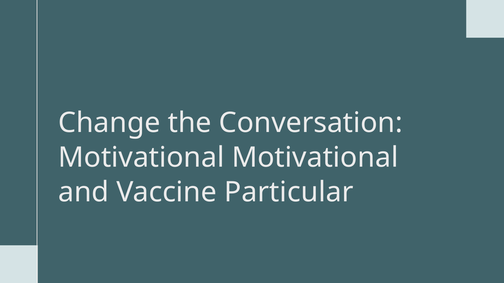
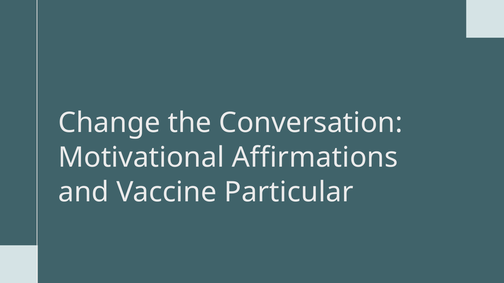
Motivational Motivational: Motivational -> Affirmations (315, 158)
